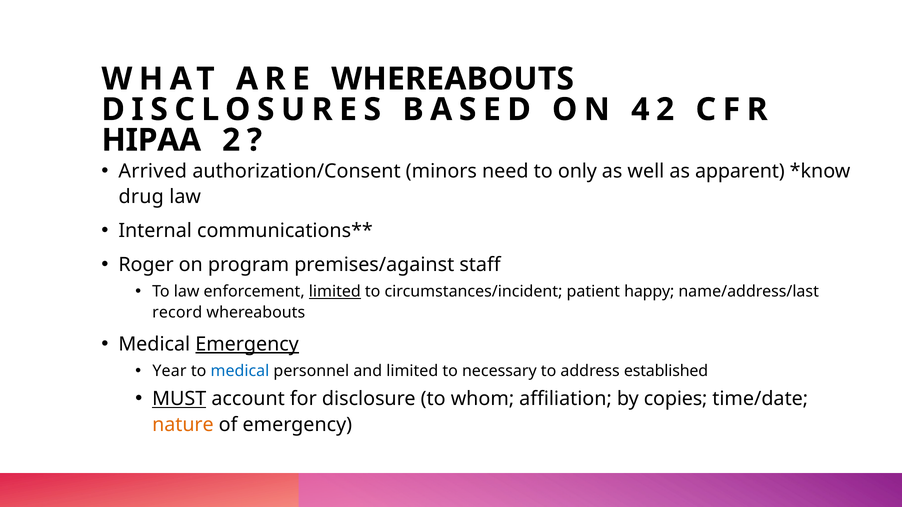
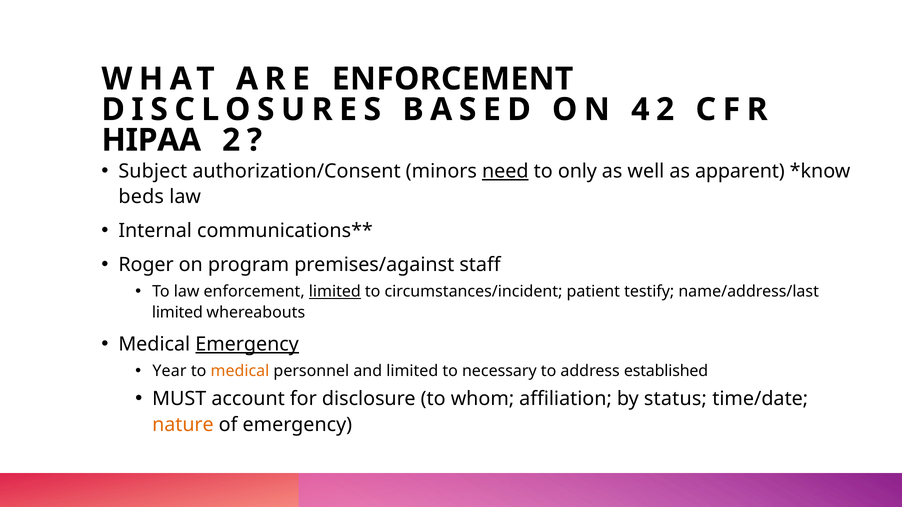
ARE WHEREABOUTS: WHEREABOUTS -> ENFORCEMENT (453, 79)
Arrived: Arrived -> Subject (153, 171)
need underline: none -> present (505, 171)
drug: drug -> beds (141, 197)
happy: happy -> testify (649, 292)
record: record -> limited (177, 313)
medical colour: blue -> orange (240, 371)
MUST underline: present -> none (179, 399)
copies: copies -> status (675, 399)
